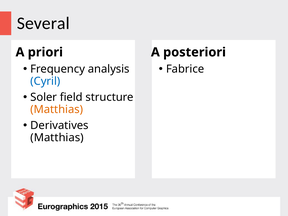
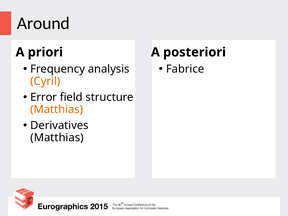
Several: Several -> Around (43, 23)
Cyril colour: blue -> orange (45, 81)
Soler: Soler -> Error (44, 97)
